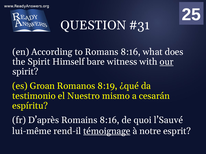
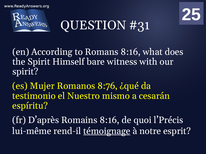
our underline: present -> none (167, 62)
Groan: Groan -> Mujer (42, 86)
8:19: 8:19 -> 8:76 (107, 86)
l’Sauvé: l’Sauvé -> l’Précis (168, 120)
